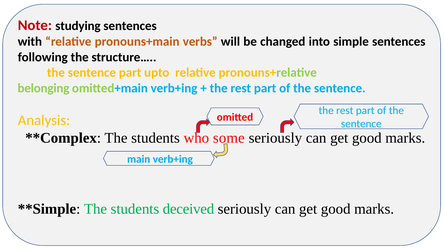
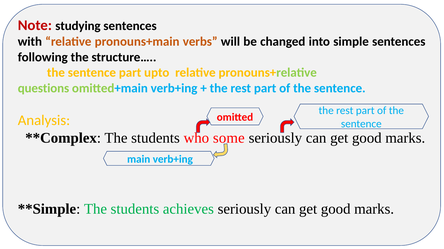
belonging: belonging -> questions (43, 88)
deceived: deceived -> achieves (188, 210)
